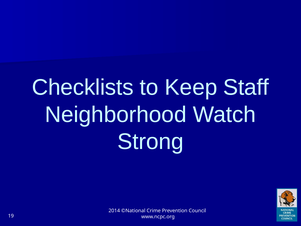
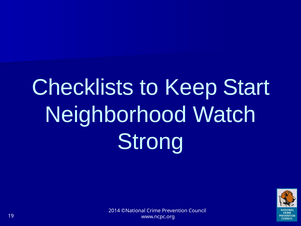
Staff: Staff -> Start (246, 87)
